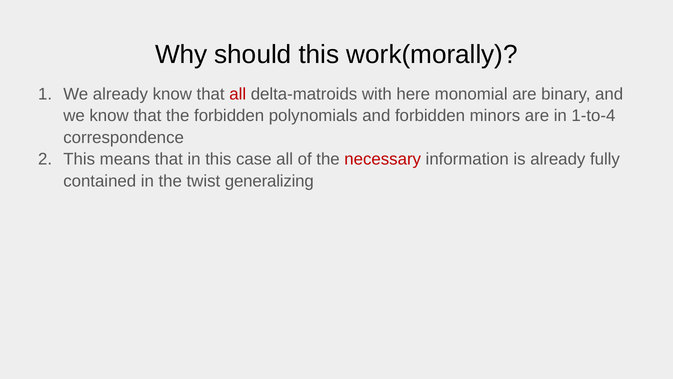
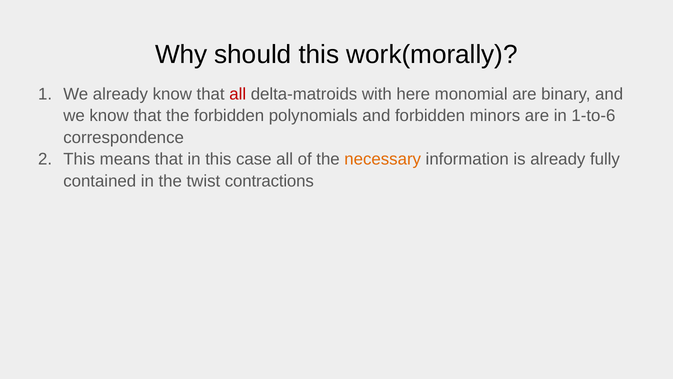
1-to-4: 1-to-4 -> 1-to-6 (593, 116)
necessary colour: red -> orange (383, 159)
generalizing: generalizing -> contractions (269, 181)
